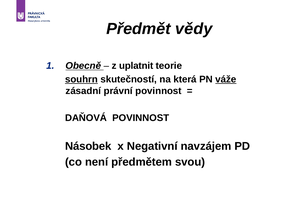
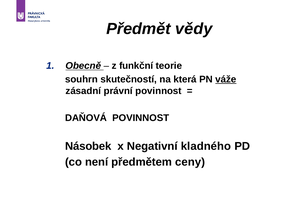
uplatnit: uplatnit -> funkční (136, 66)
souhrn underline: present -> none (81, 79)
navzájem: navzájem -> kladného (206, 147)
svou: svou -> ceny (190, 162)
